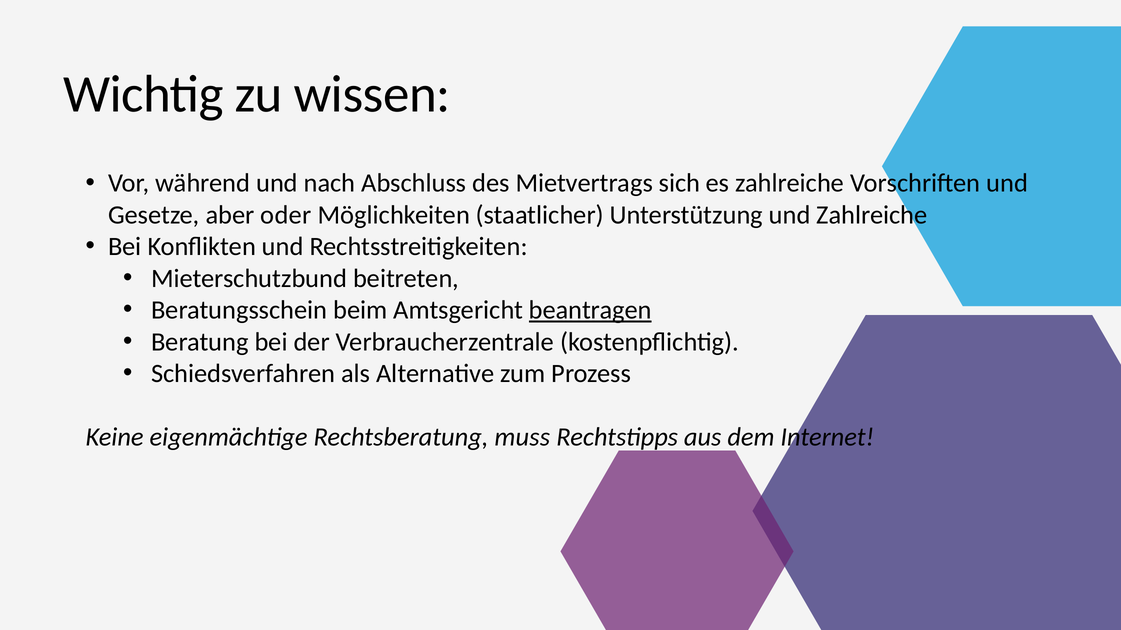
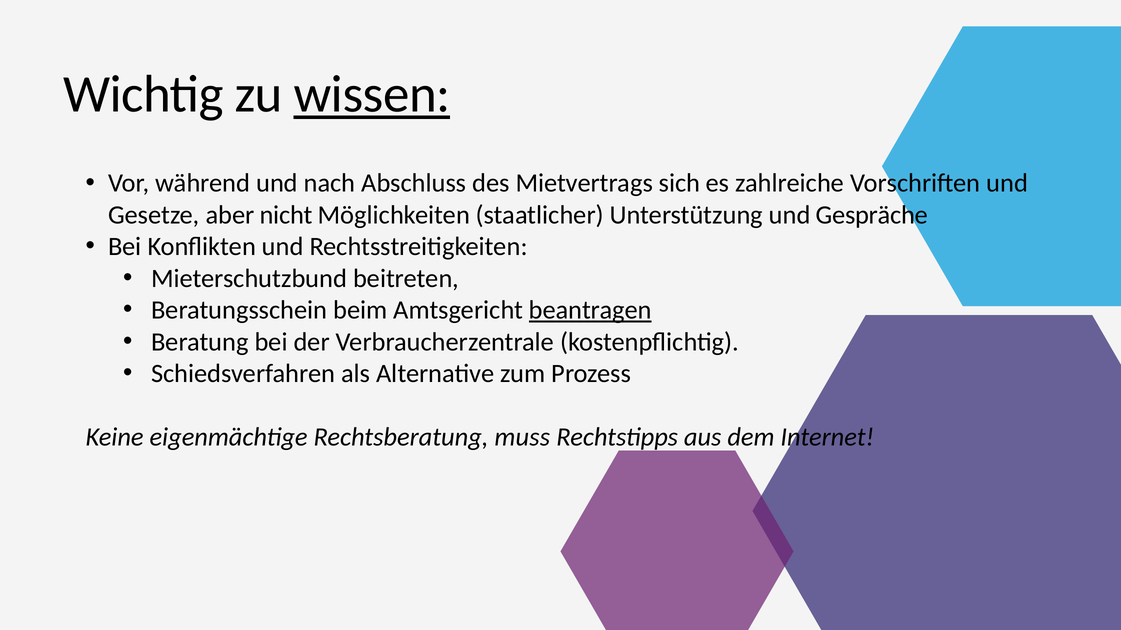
wissen underline: none -> present (372, 95)
oder: oder -> nicht (286, 215)
und Zahlreiche: Zahlreiche -> Gespräche (872, 215)
